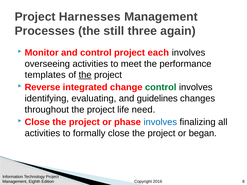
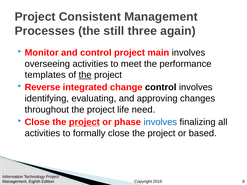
Harnesses: Harnesses -> Consistent (90, 17)
each: each -> main (158, 53)
control colour: green -> black (161, 87)
guidelines: guidelines -> approving (157, 99)
project underline: none -> present (84, 122)
began: began -> based (203, 133)
